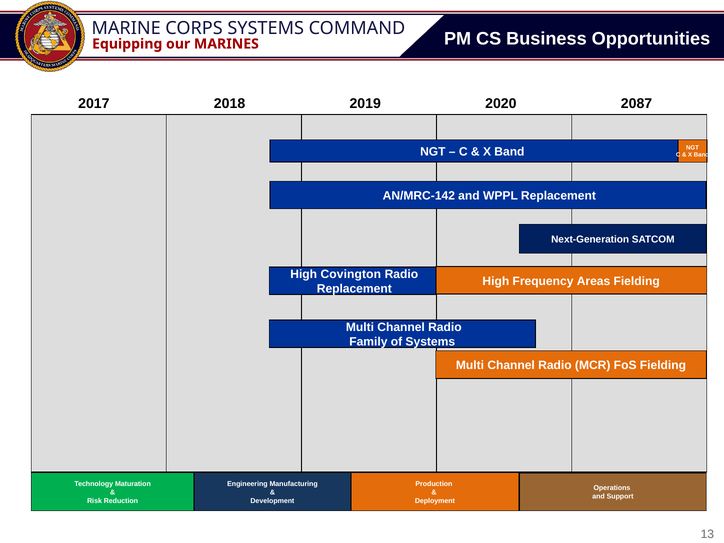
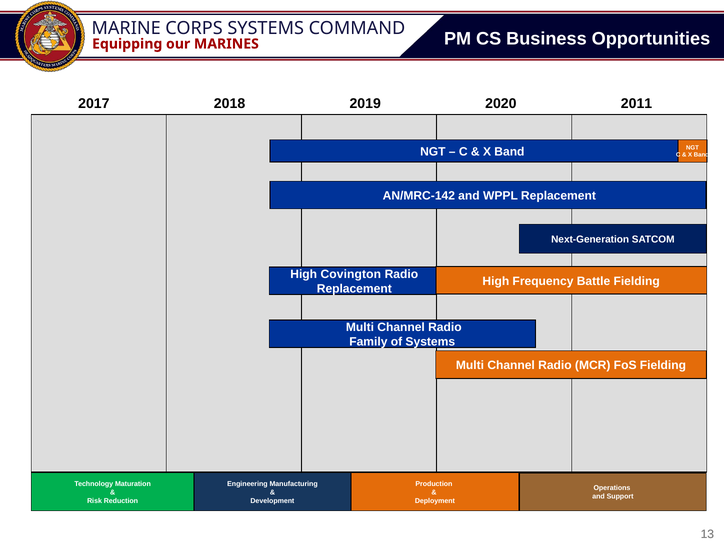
2087: 2087 -> 2011 (637, 104)
Areas: Areas -> Battle (594, 281)
